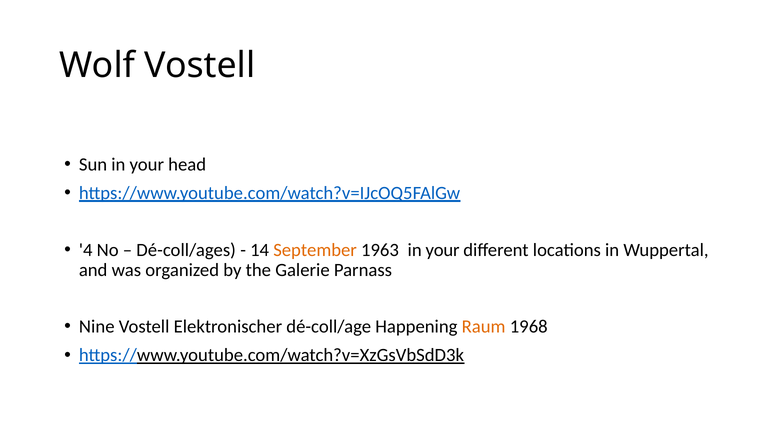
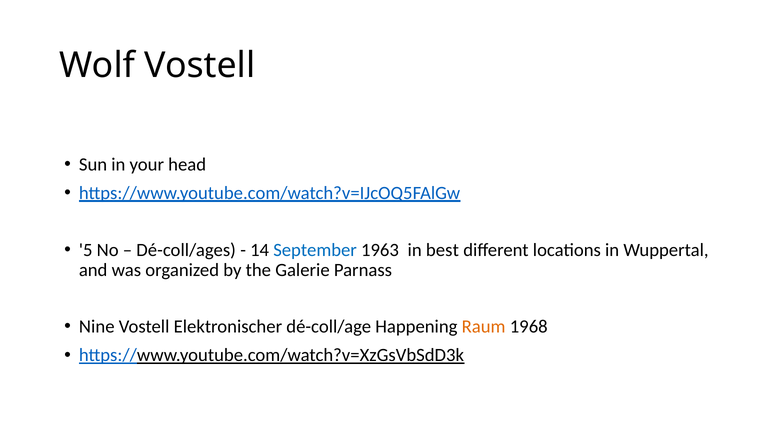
4: 4 -> 5 (86, 250)
September colour: orange -> blue (315, 250)
1963 in your: your -> best (442, 250)
